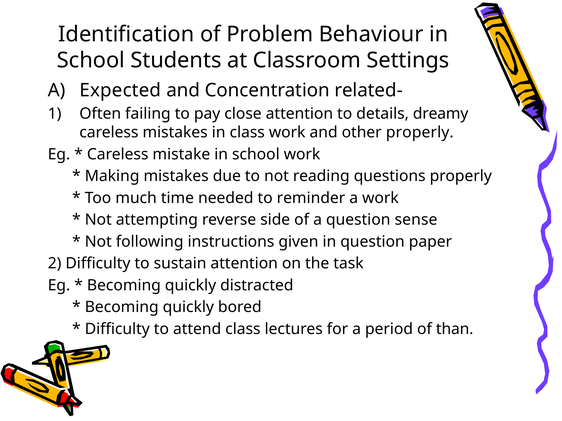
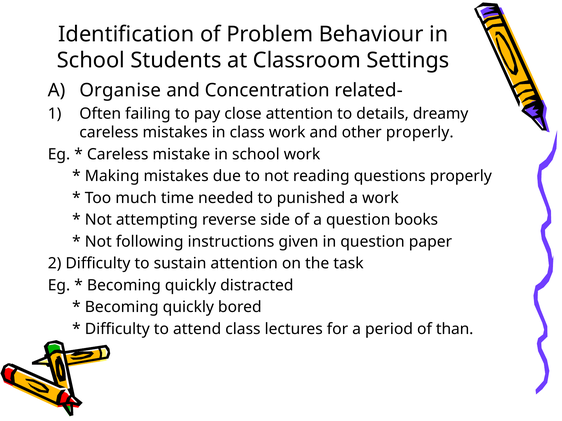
Expected: Expected -> Organise (120, 90)
reminder: reminder -> punished (311, 198)
sense: sense -> books (416, 220)
